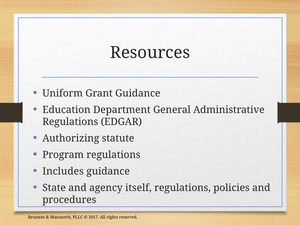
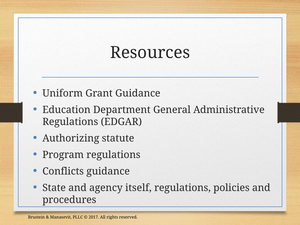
Includes: Includes -> Conflicts (63, 171)
